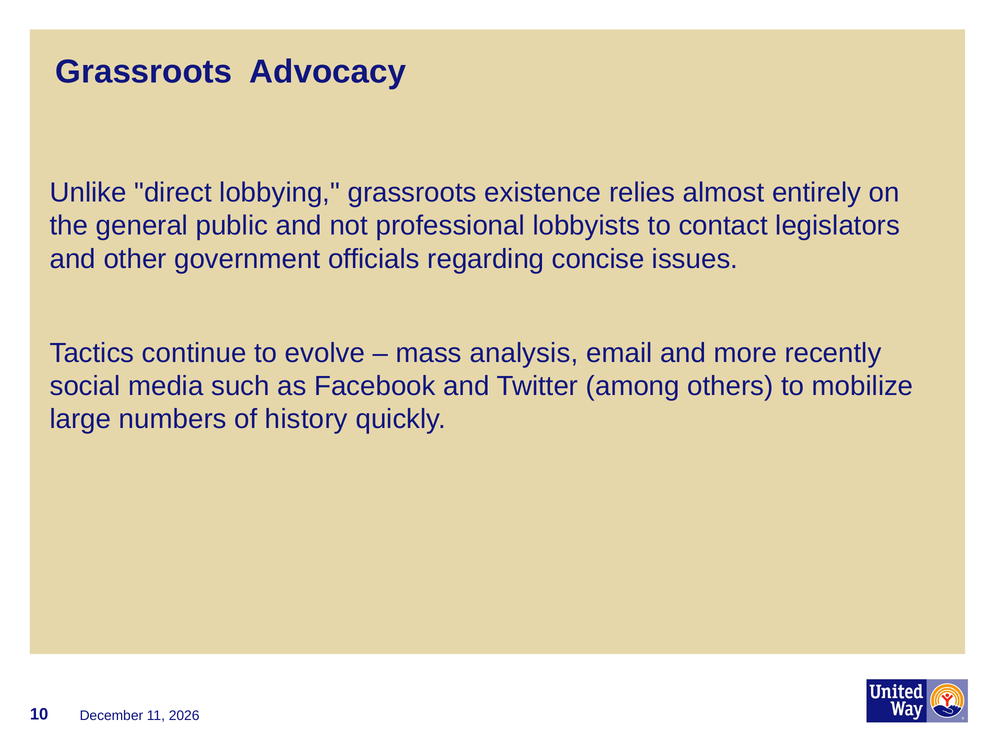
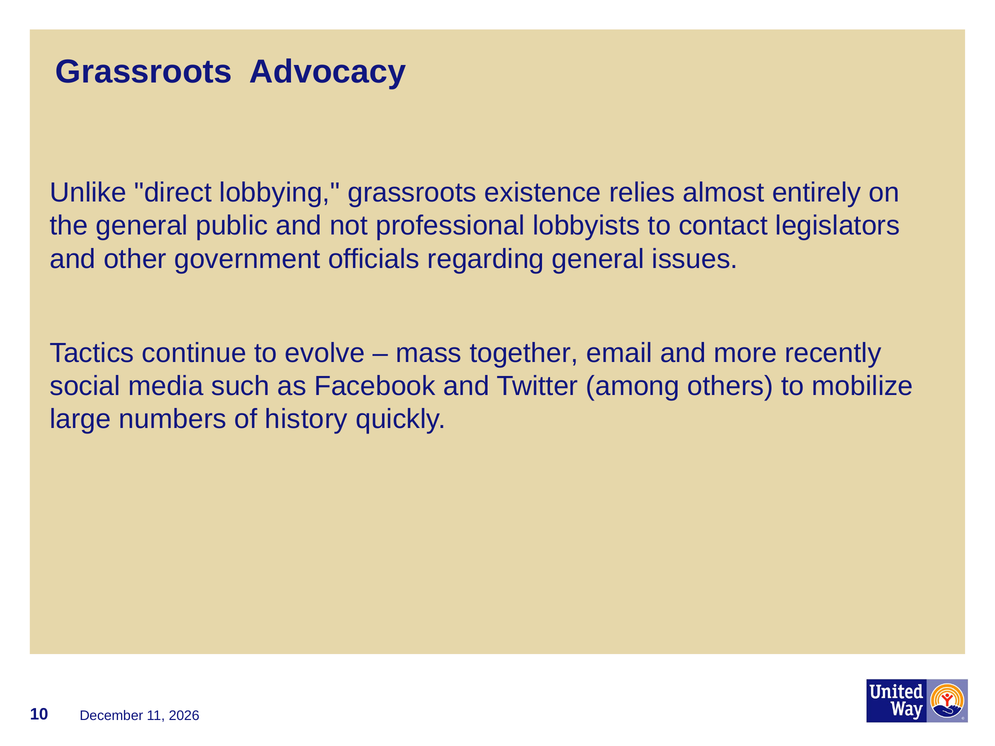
regarding concise: concise -> general (598, 259)
analysis: analysis -> together (524, 353)
